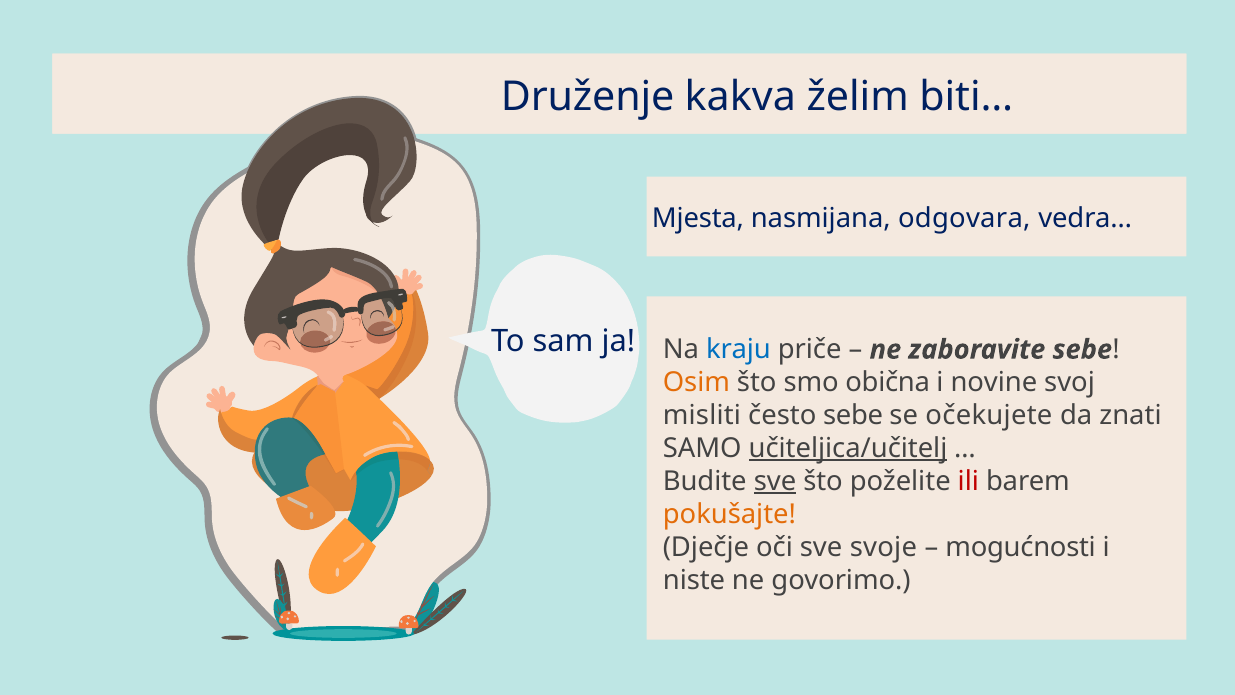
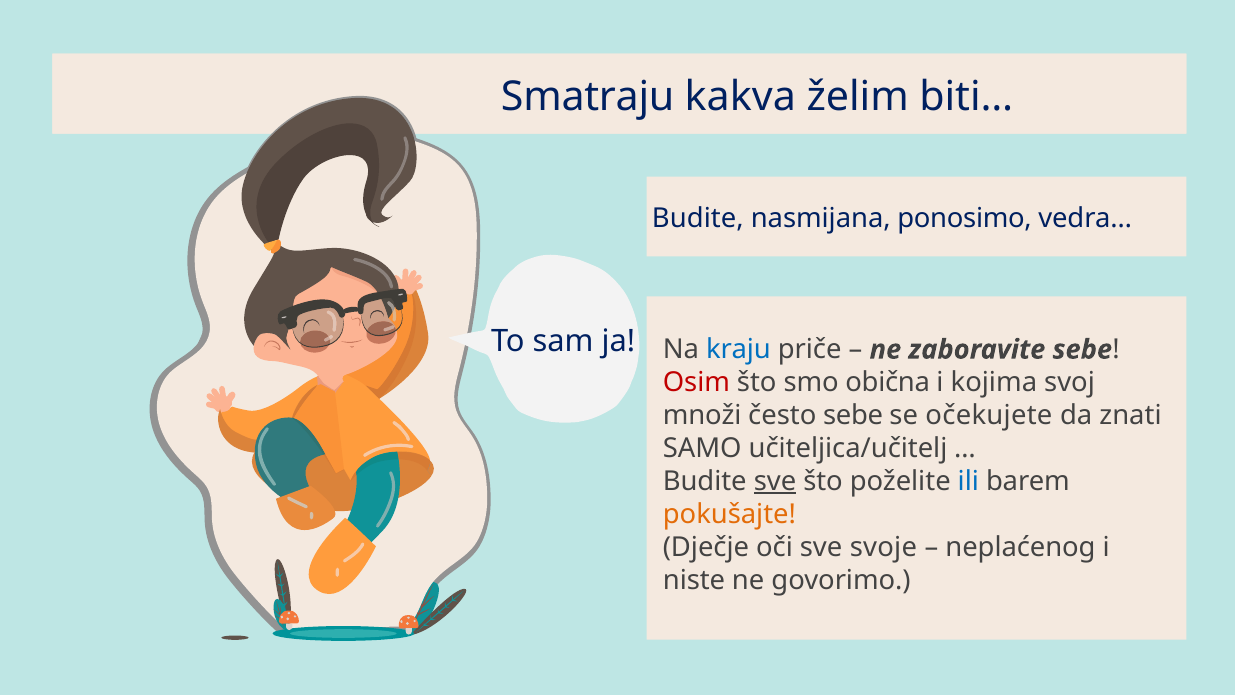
Druženje: Druženje -> Smatraju (588, 96)
Mjesta: Mjesta -> Budite (698, 218)
odgovara: odgovara -> ponosimo (965, 218)
Osim colour: orange -> red (696, 382)
novine: novine -> kojima (994, 382)
misliti: misliti -> množi (702, 415)
učiteljica/učitelj underline: present -> none (848, 448)
ili colour: red -> blue (968, 481)
mogućnosti: mogućnosti -> neplaćenog (1021, 547)
